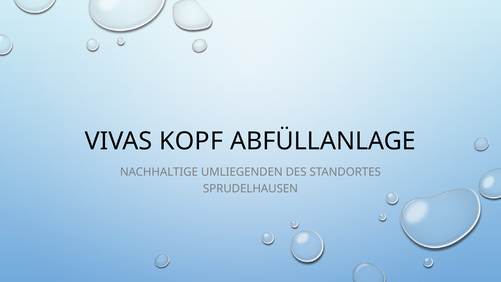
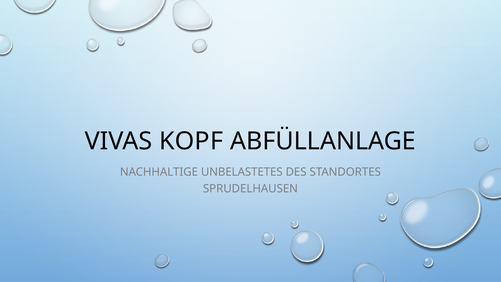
UMLIEGENDEN: UMLIEGENDEN -> UNBELASTETES (242, 172)
